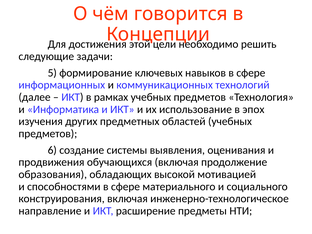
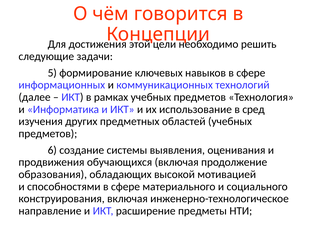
эпох: эпох -> сред (253, 109)
